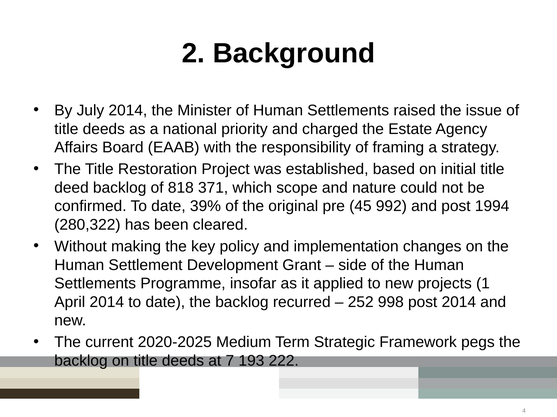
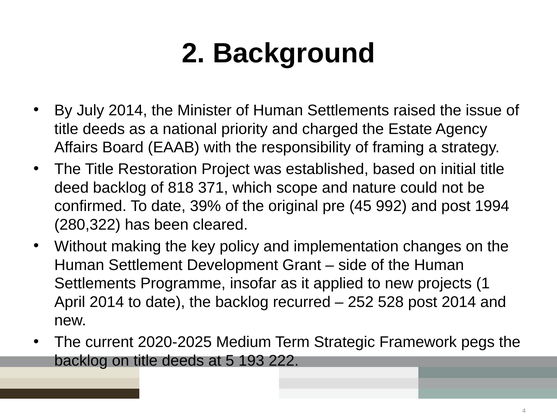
998: 998 -> 528 (391, 303)
7: 7 -> 5 (230, 361)
